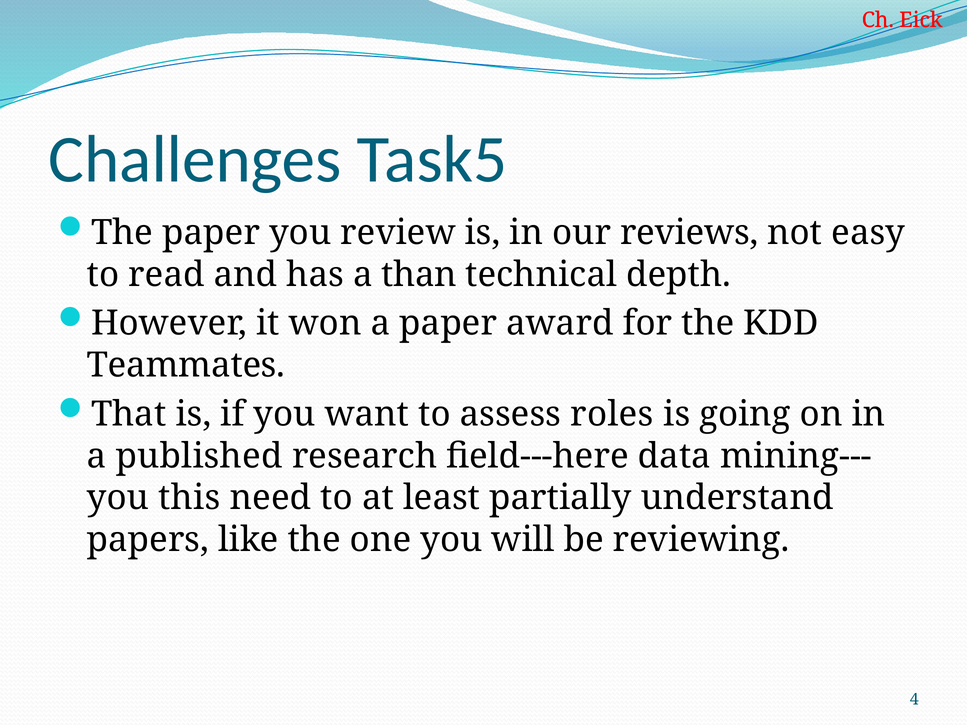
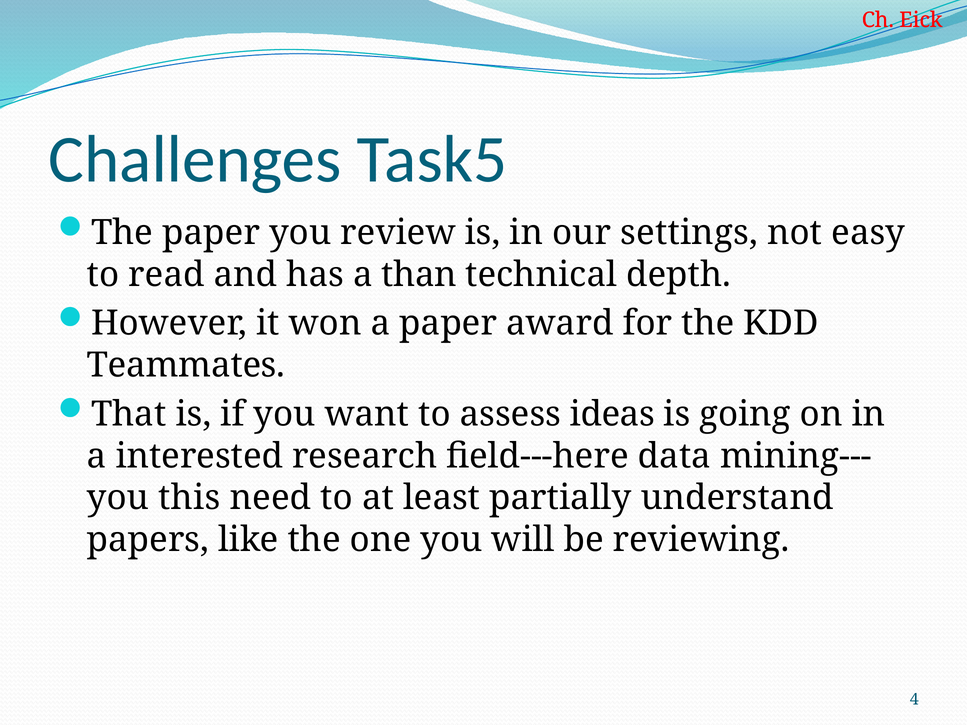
reviews: reviews -> settings (689, 233)
roles: roles -> ideas (612, 414)
published: published -> interested (199, 456)
